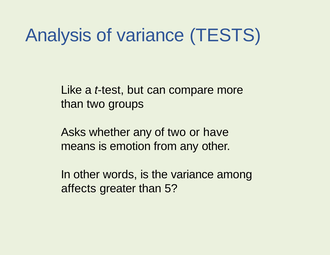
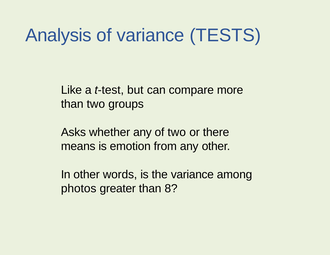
have: have -> there (216, 132)
affects: affects -> photos (79, 188)
5: 5 -> 8 (171, 188)
